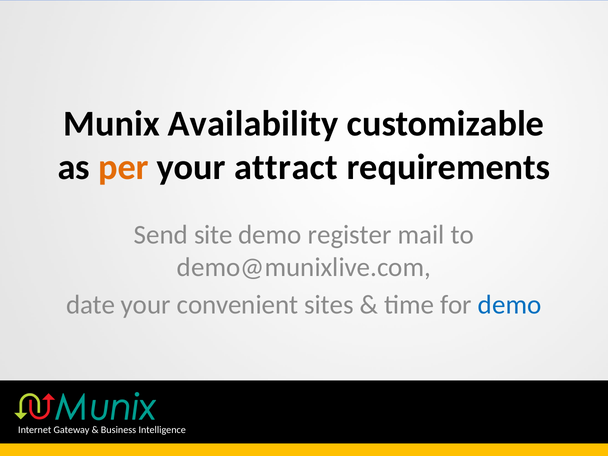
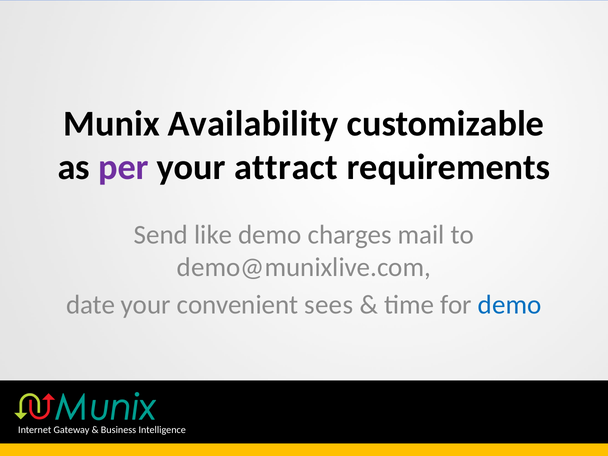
per colour: orange -> purple (123, 167)
site: site -> like (213, 235)
register: register -> charges (350, 235)
sites: sites -> sees (329, 305)
